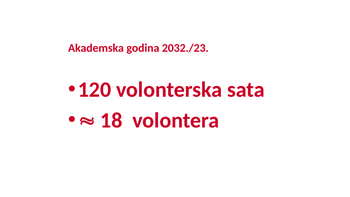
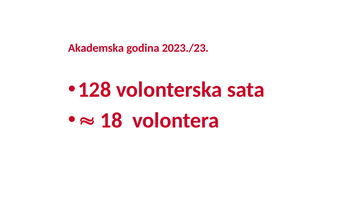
2032./23: 2032./23 -> 2023./23 (185, 48)
120: 120 -> 128 (95, 90)
